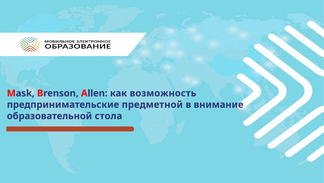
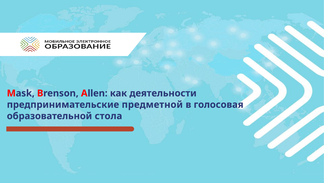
возможность: возможность -> деятельности (163, 93)
внимание: внимание -> голосовая (219, 104)
